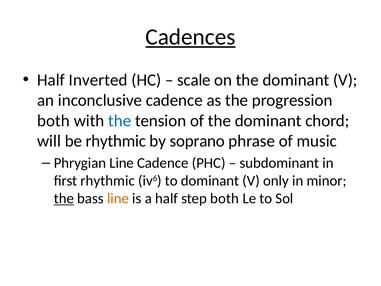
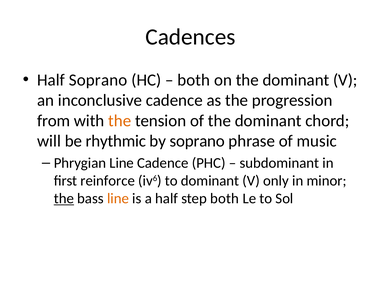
Cadences underline: present -> none (190, 37)
Half Inverted: Inverted -> Soprano (98, 80)
scale: scale -> both (194, 80)
both: both -> from (54, 121)
the colour: blue -> orange (120, 121)
first rhythmic: rhythmic -> reinforce (108, 181)
